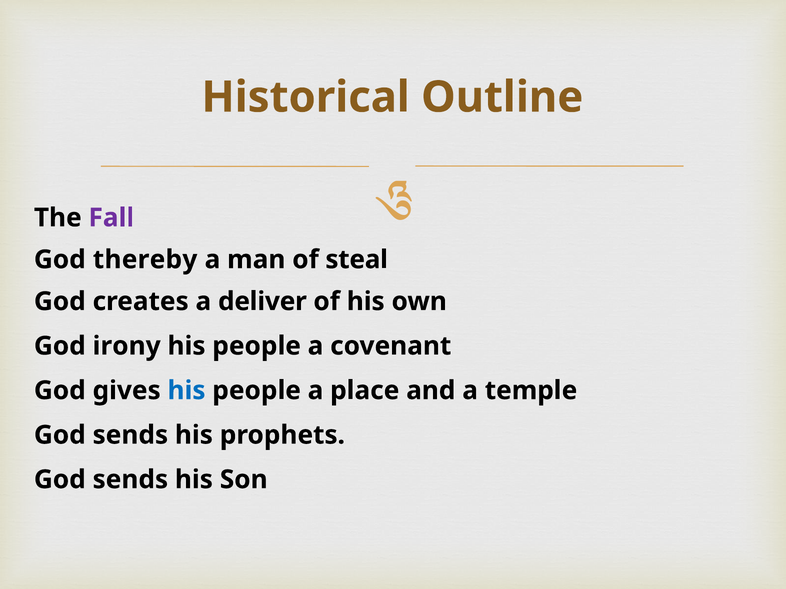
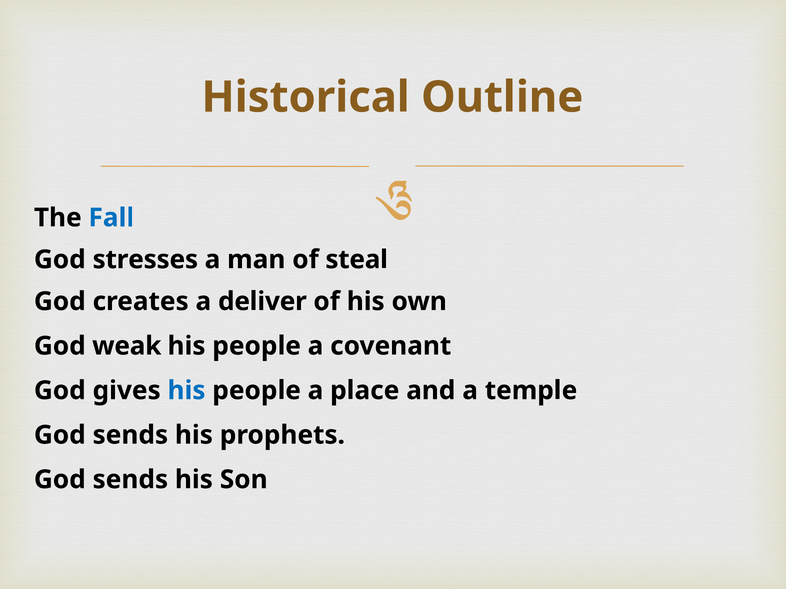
Fall colour: purple -> blue (111, 218)
thereby: thereby -> stresses (145, 260)
irony: irony -> weak (127, 346)
